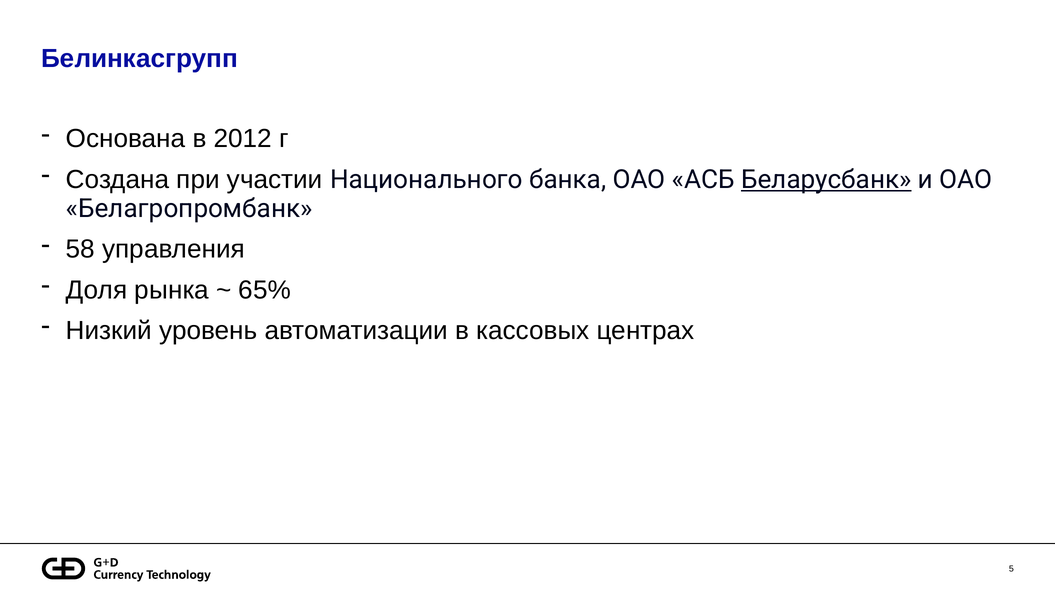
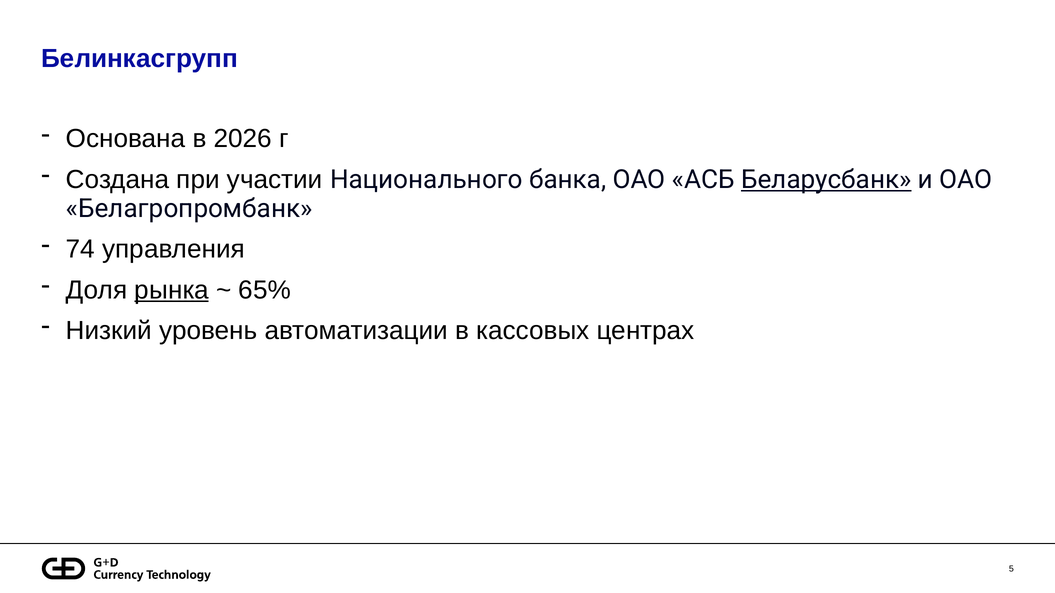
2012: 2012 -> 2026 (243, 139)
58: 58 -> 74 (80, 249)
рынка underline: none -> present (172, 290)
